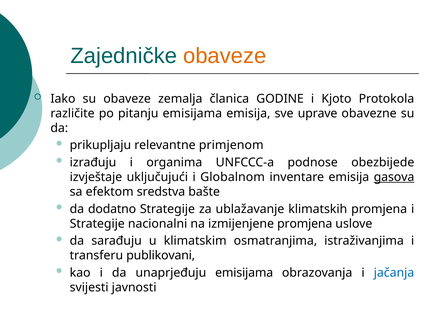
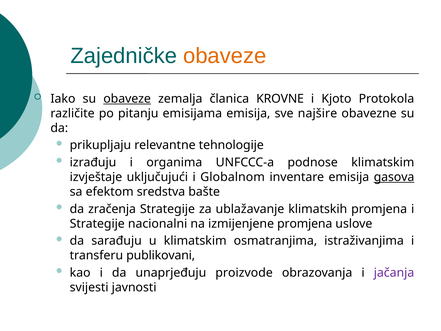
obaveze underline: none -> present (127, 99)
GODINE: GODINE -> KROVNE (280, 99)
uprave: uprave -> najšire (317, 113)
primjenom: primjenom -> tehnologije (231, 145)
podnose obezbijede: obezbijede -> klimatskim (383, 162)
dodatno: dodatno -> zračenja (112, 209)
unaprjeđuju emisijama: emisijama -> proizvode (244, 273)
jačanja colour: blue -> purple (394, 273)
